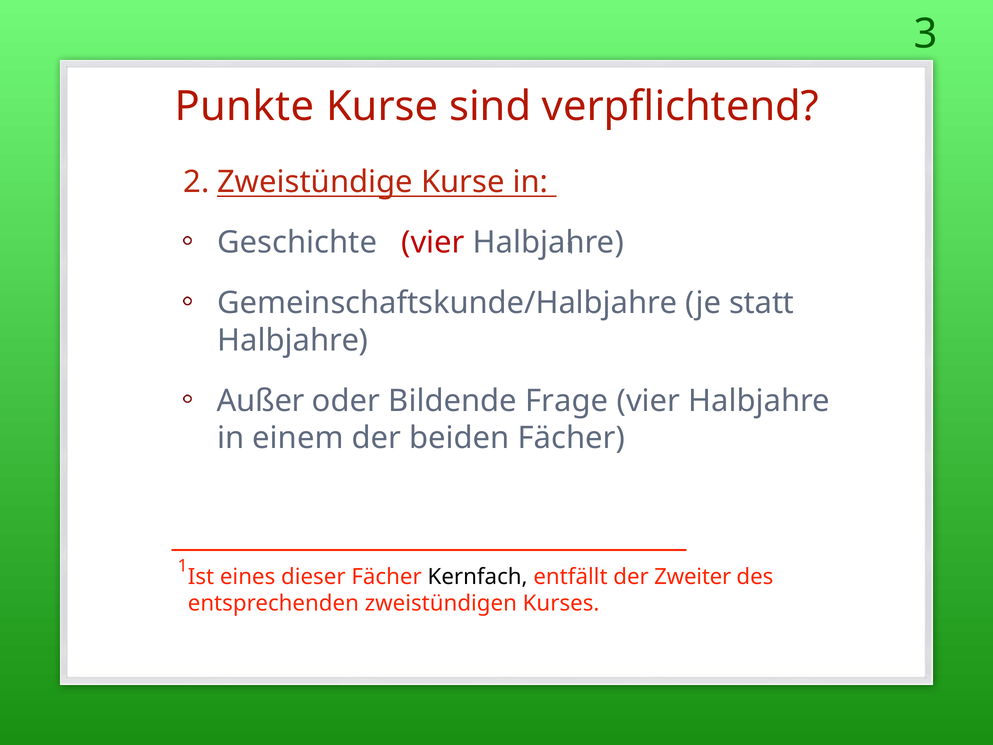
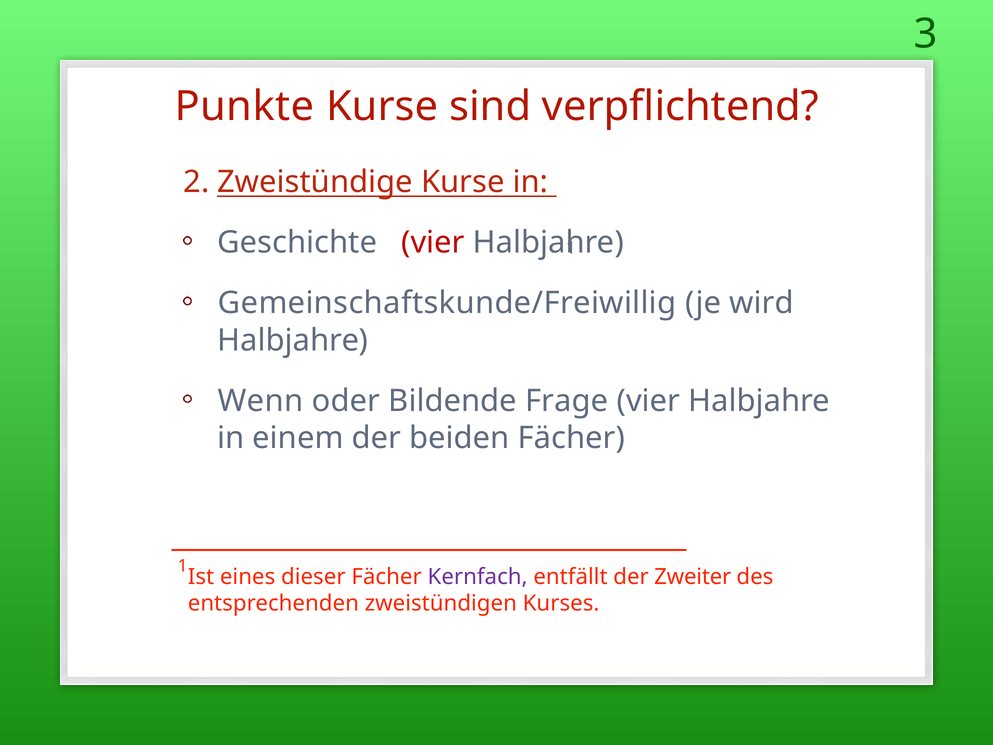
Gemeinschaftskunde/Halbjahre: Gemeinschaftskunde/Halbjahre -> Gemeinschaftskunde/Freiwillig (447, 303)
statt: statt -> wird (762, 303)
Außer: Außer -> Wenn (260, 401)
Kernfach colour: black -> purple (478, 577)
